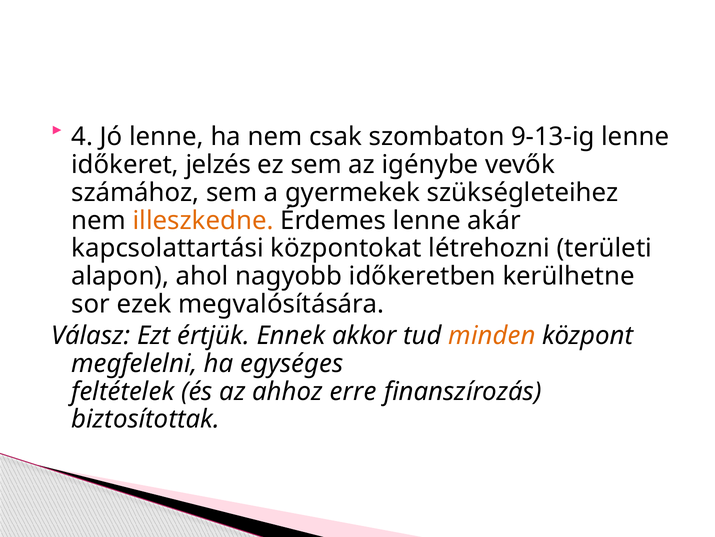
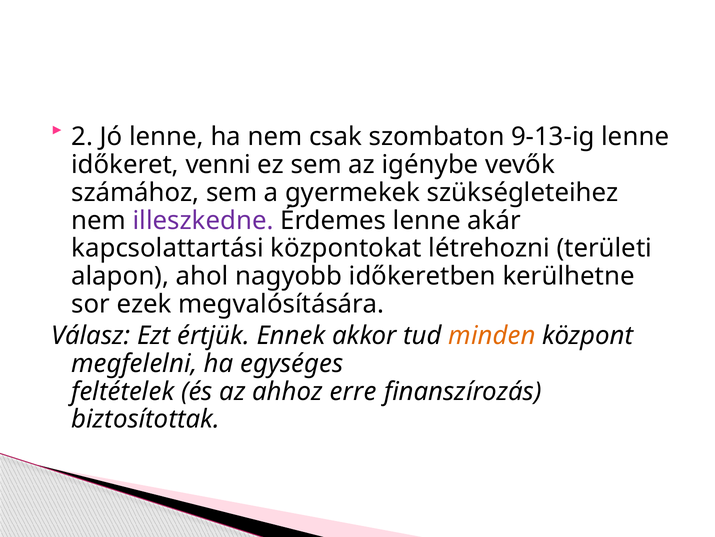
4: 4 -> 2 (82, 137)
jelzés: jelzés -> venni (218, 165)
illeszkedne colour: orange -> purple (203, 220)
